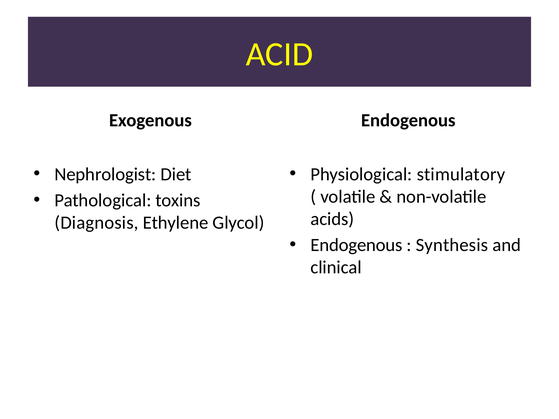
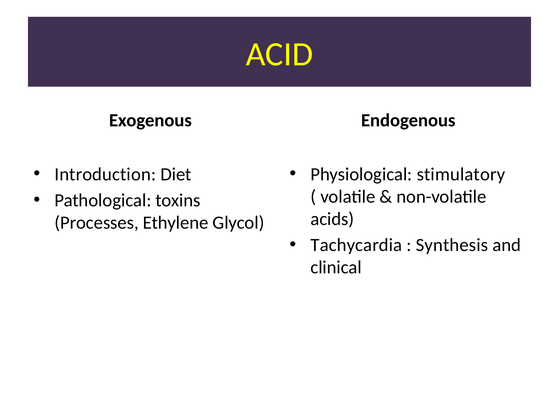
Nephrologist: Nephrologist -> Introduction (105, 174)
Diagnosis: Diagnosis -> Processes (97, 223)
Endogenous: Endogenous -> Tachycardia (356, 245)
